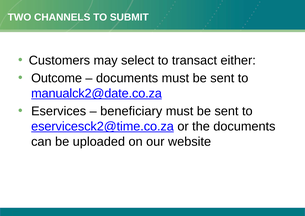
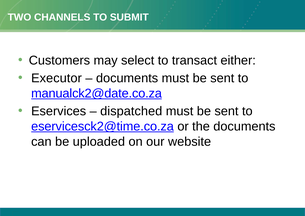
Outcome: Outcome -> Executor (56, 78)
beneficiary: beneficiary -> dispatched (131, 111)
